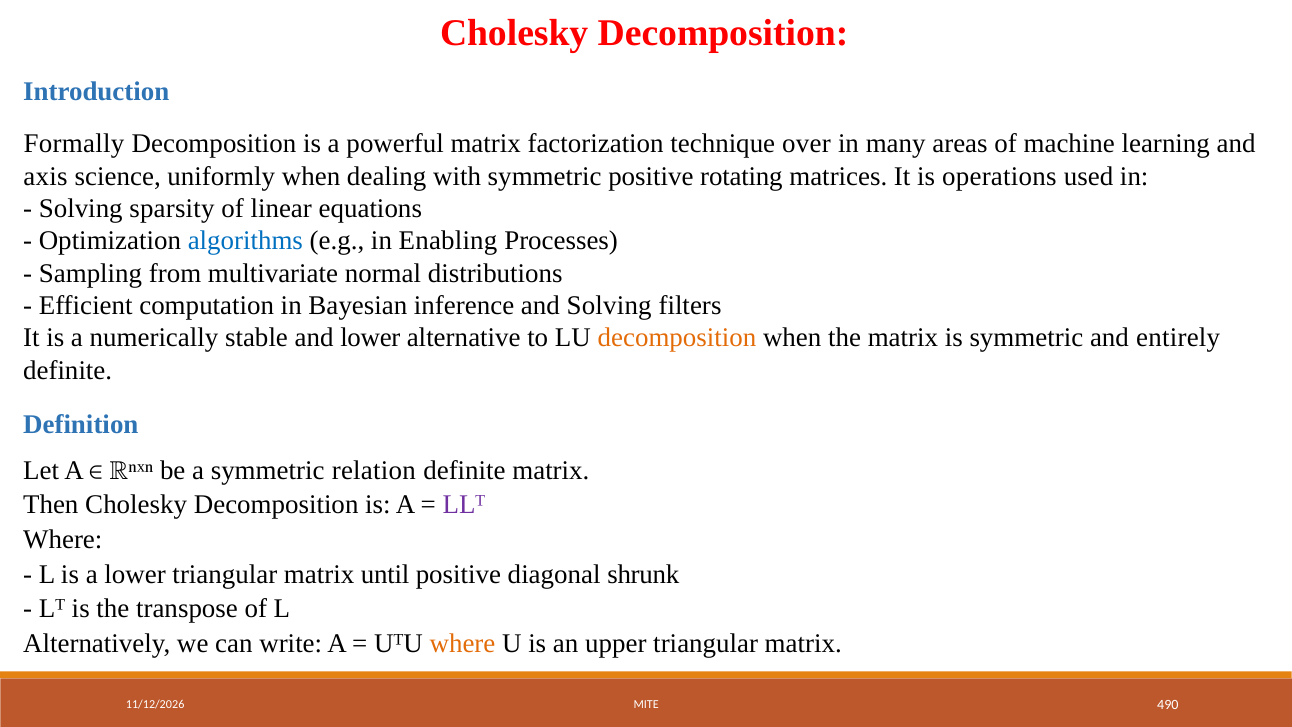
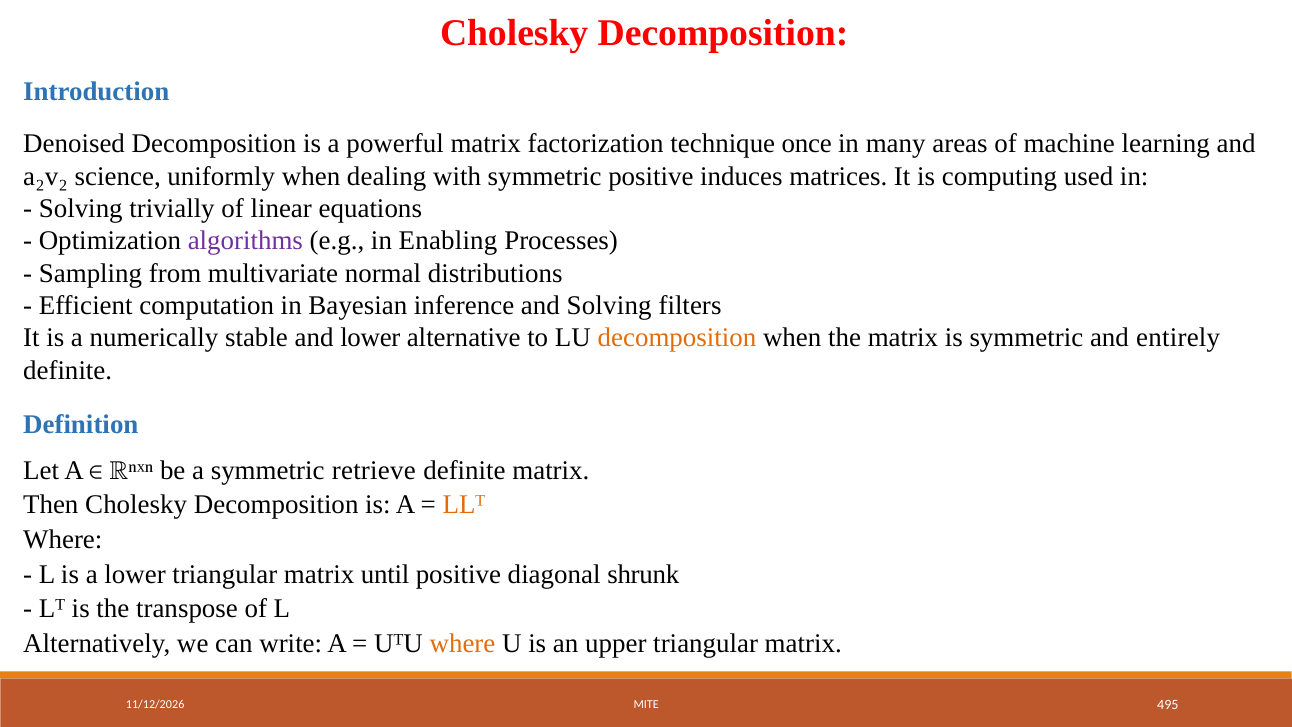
Formally: Formally -> Denoised (74, 144)
over: over -> once (807, 144)
axis: axis -> a₂v₂ (46, 176)
rotating: rotating -> induces (741, 176)
operations: operations -> computing (999, 176)
sparsity: sparsity -> trivially (172, 209)
algorithms colour: blue -> purple (245, 241)
relation: relation -> retrieve (374, 470)
LLᵀ colour: purple -> orange (464, 505)
490: 490 -> 495 (1168, 705)
